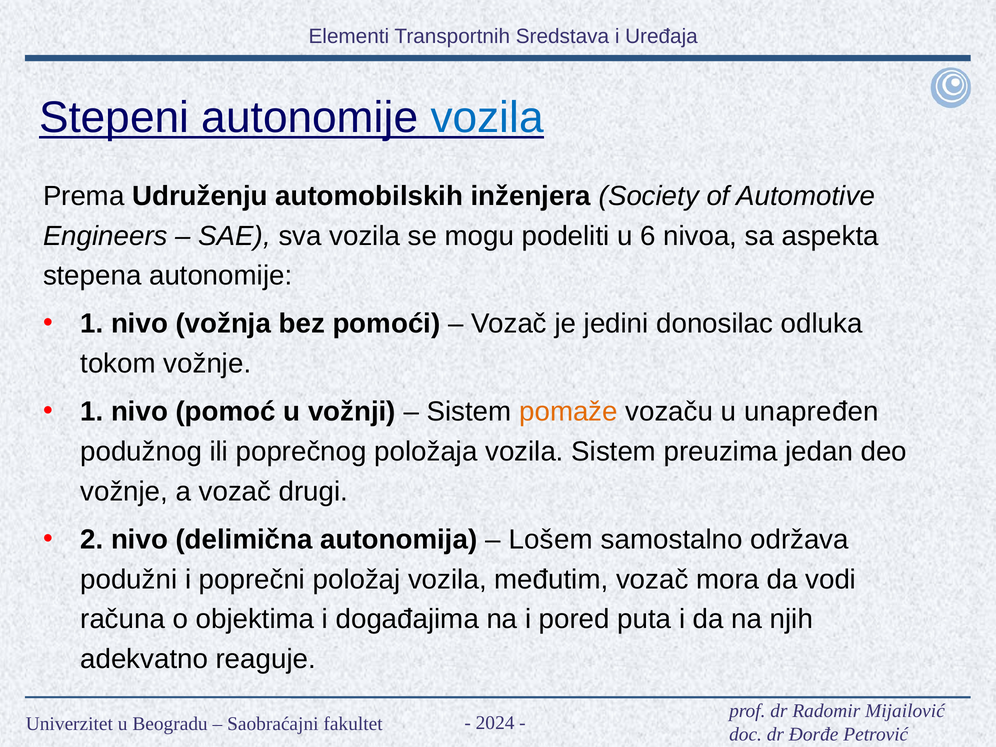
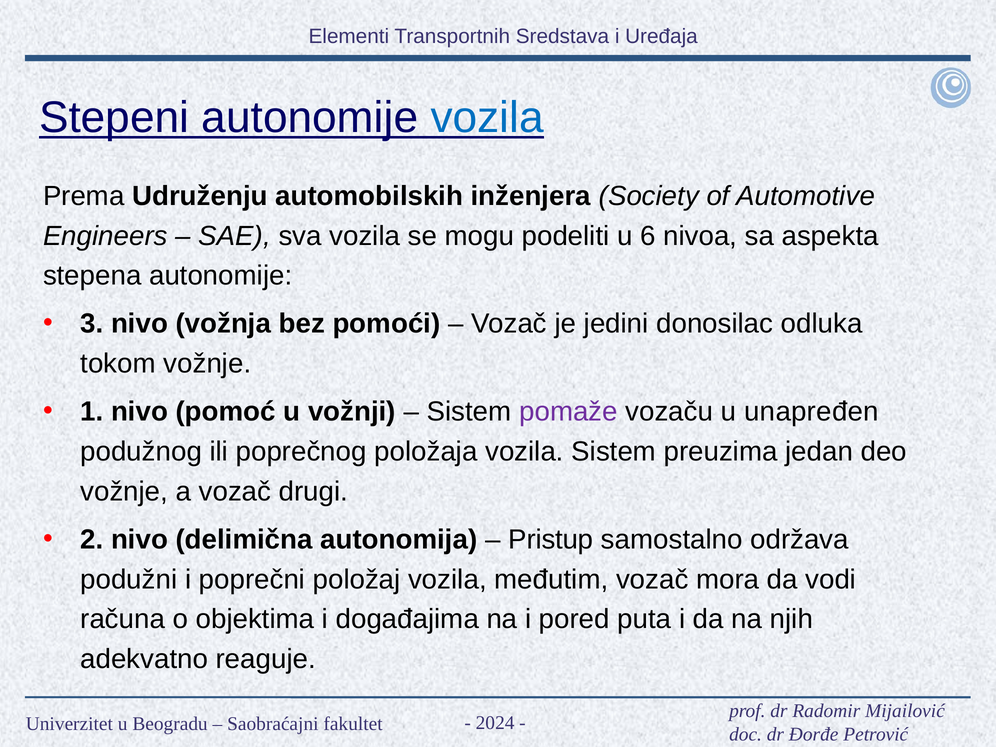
1: 1 -> 3 (92, 324)
pomaže colour: orange -> purple (568, 412)
Lošem: Lošem -> Pristup (551, 540)
